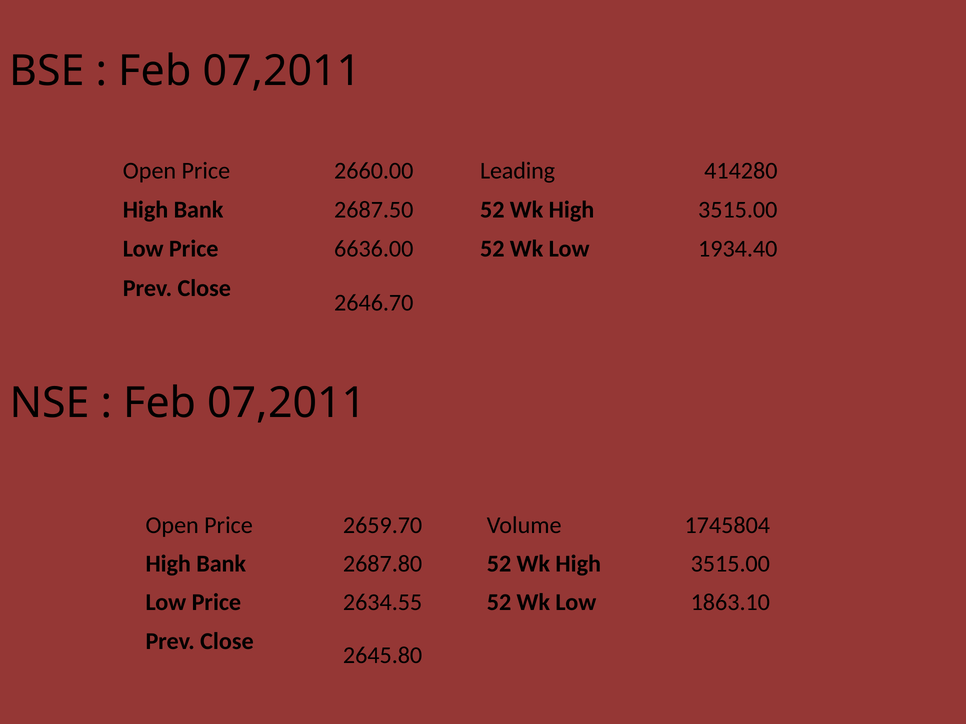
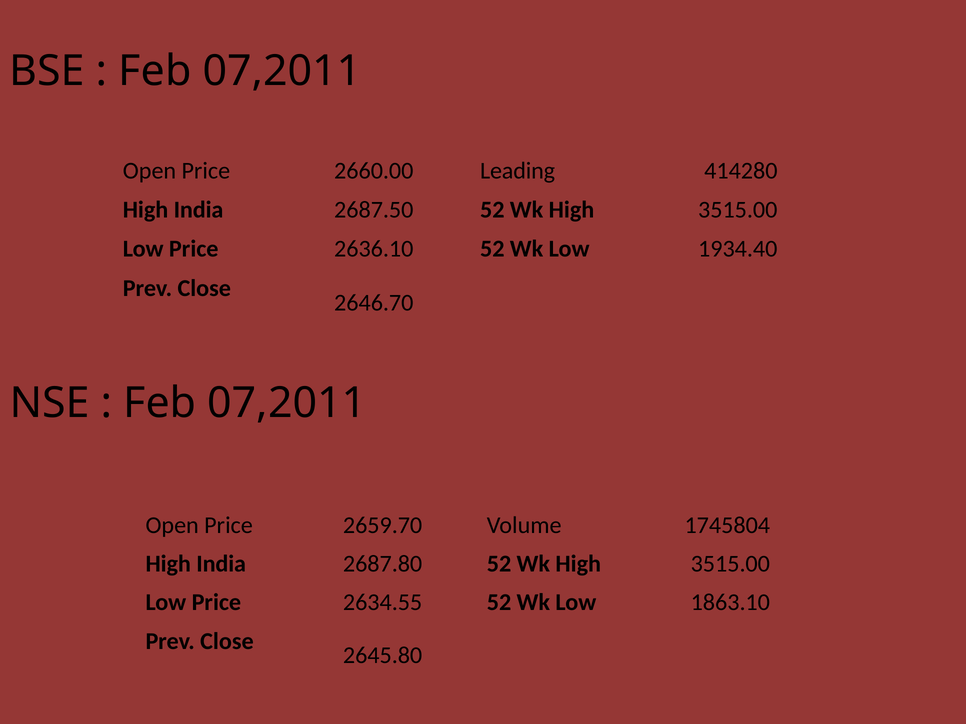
Bank: Bank -> India (198, 210)
6636.00: 6636.00 -> 2636.10 (374, 249)
Bank: Bank -> India (221, 564)
